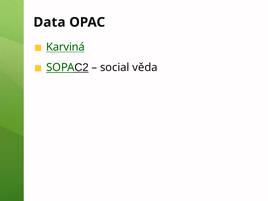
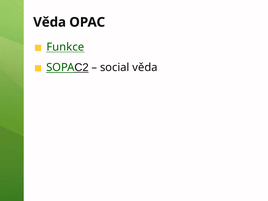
Data: Data -> Věda (50, 22)
Karviná: Karviná -> Funkce (65, 47)
